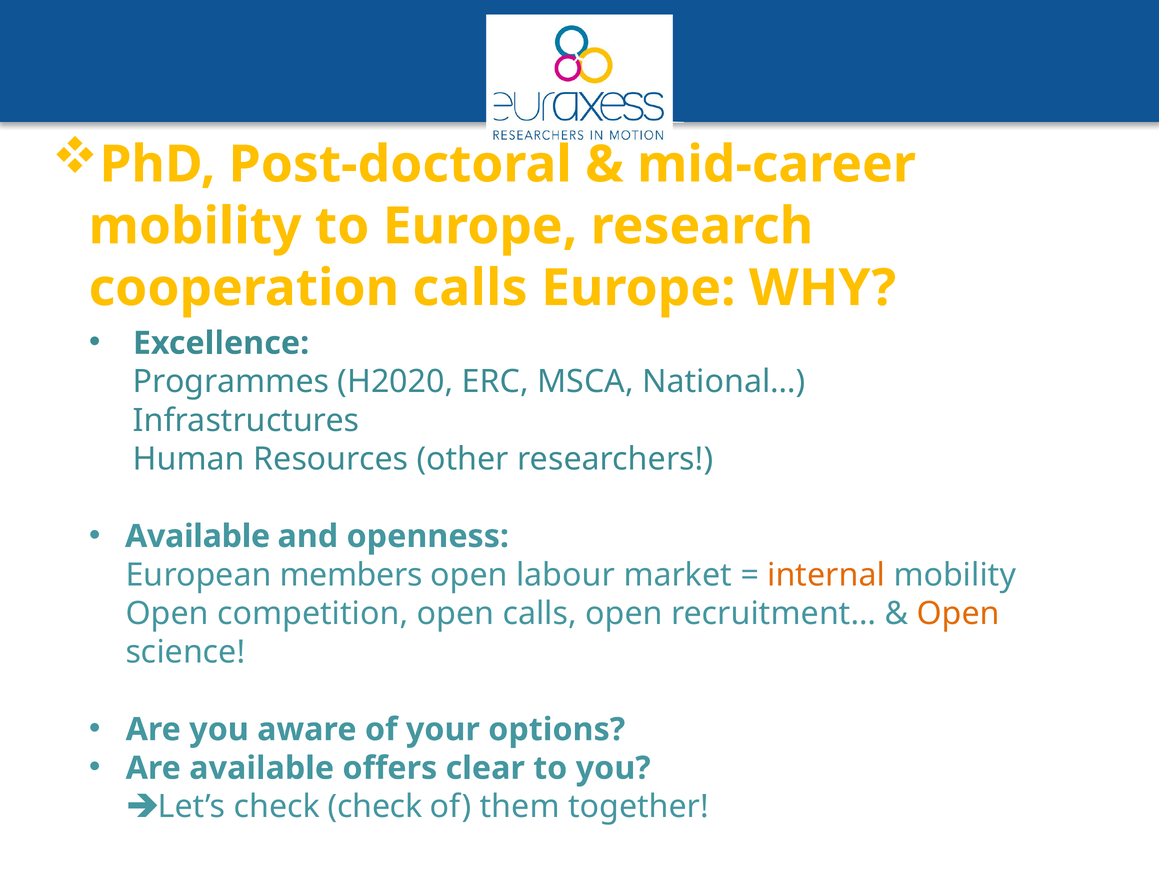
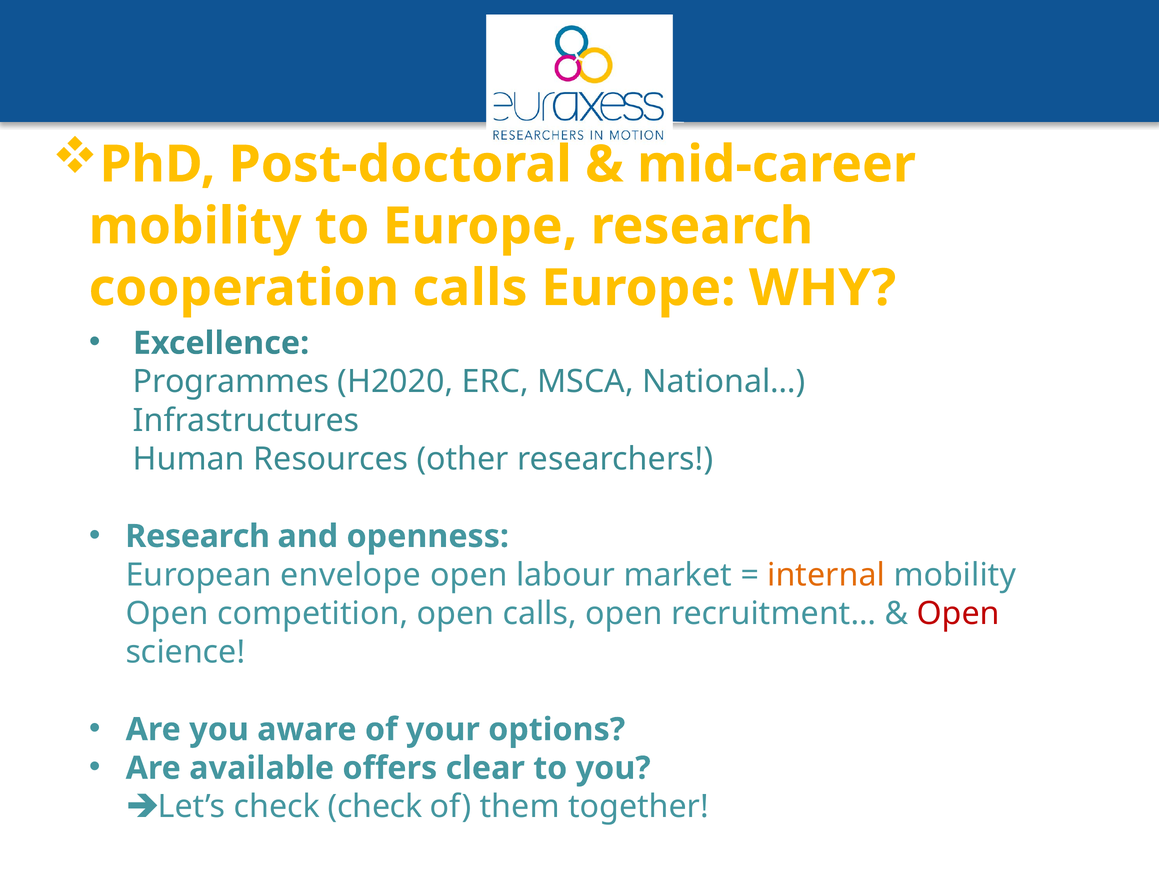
Available: Available -> Research (198, 537)
members: members -> envelope (351, 575)
Open colour: orange -> red (958, 614)
